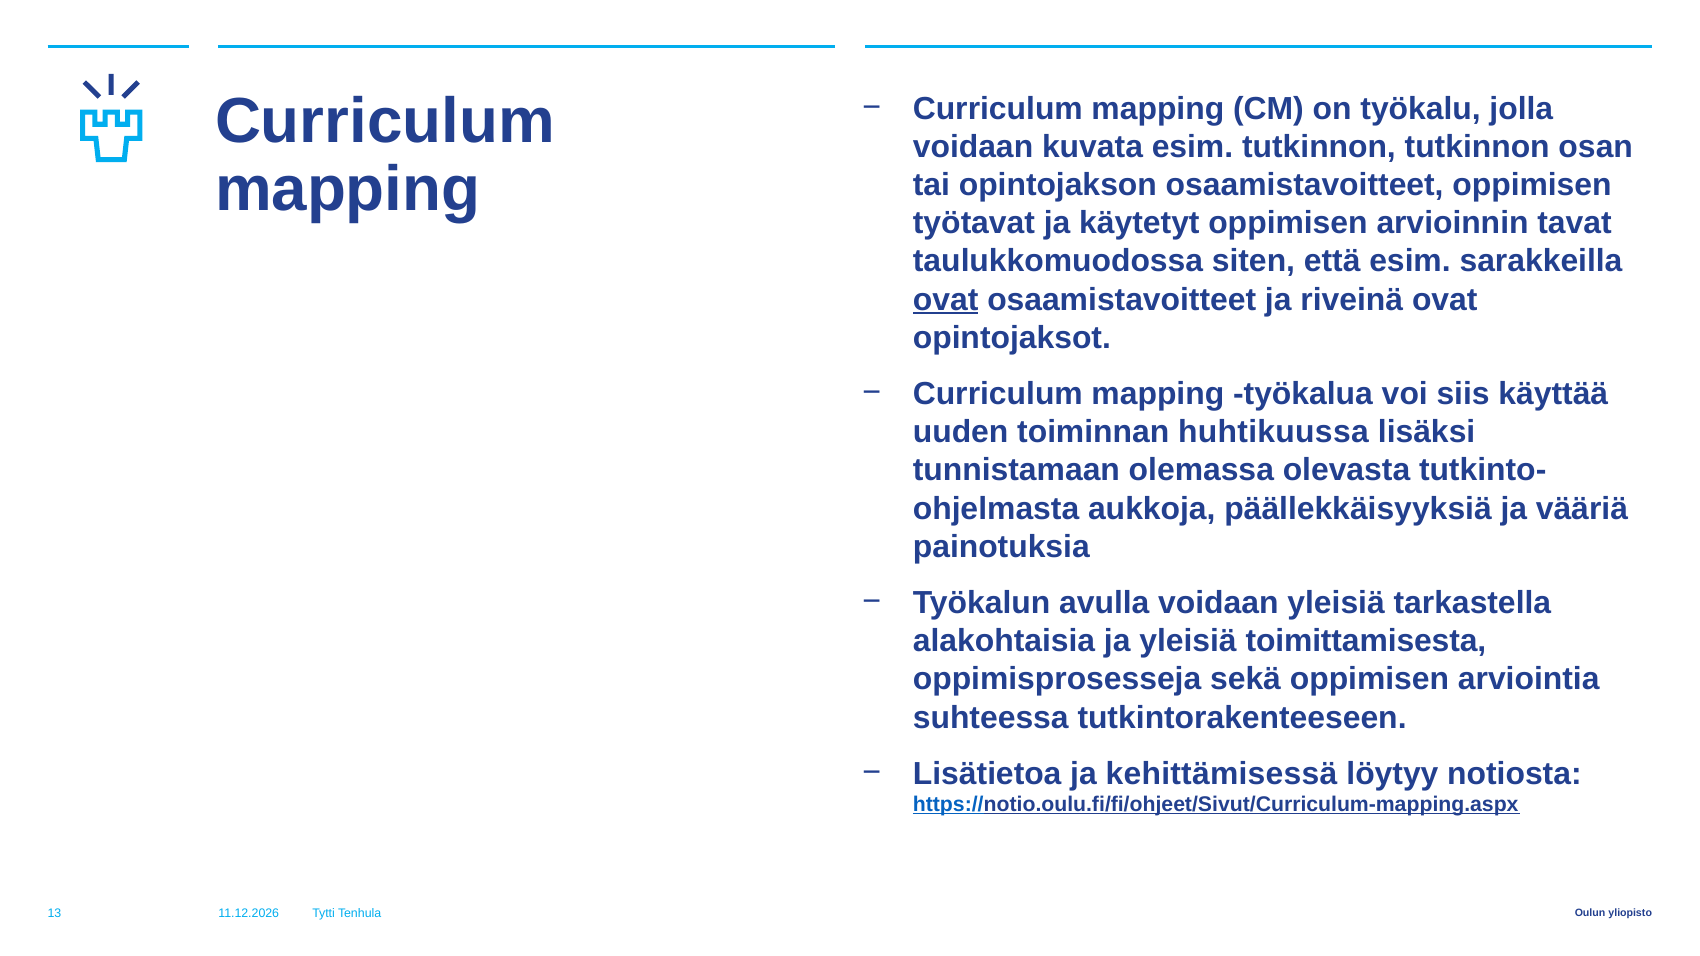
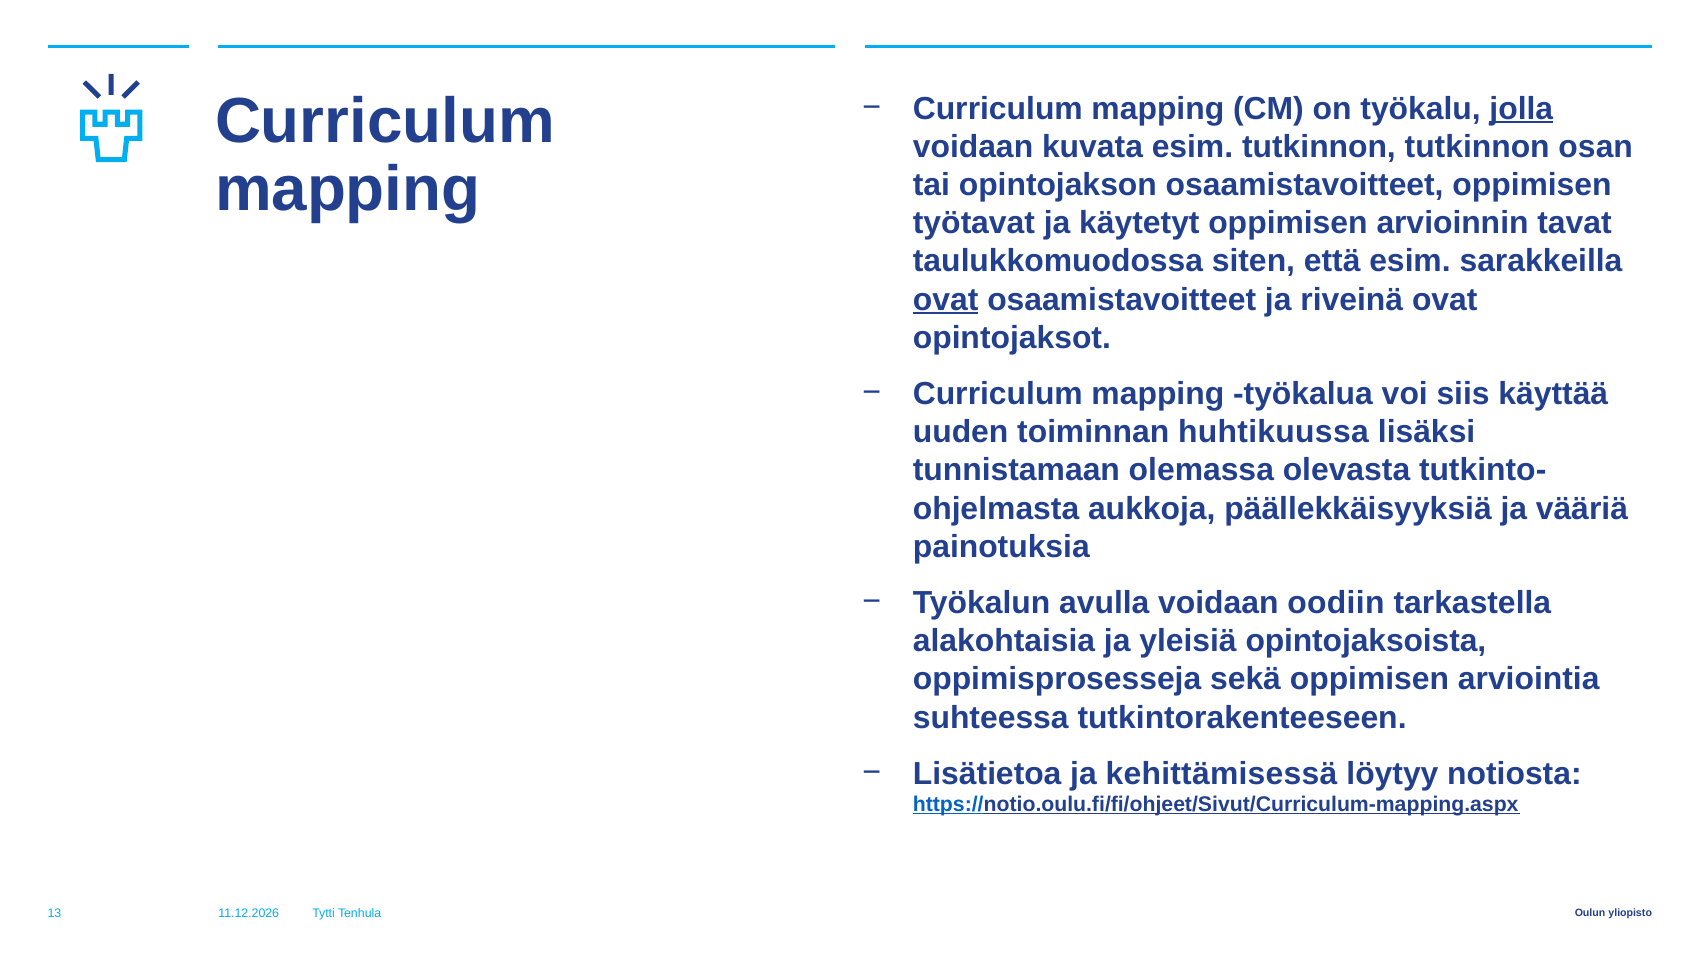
jolla underline: none -> present (1521, 109)
voidaan yleisiä: yleisiä -> oodiin (1336, 603)
toimittamisesta: toimittamisesta -> opintojaksoista (1366, 641)
